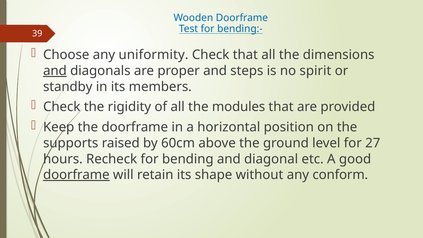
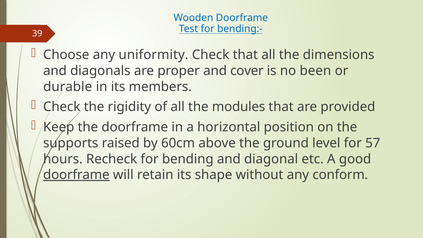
and underline: present -> none (55, 71)
steps: steps -> cover (247, 71)
spirit: spirit -> been (315, 71)
standby: standby -> durable (68, 87)
27: 27 -> 57 (373, 143)
